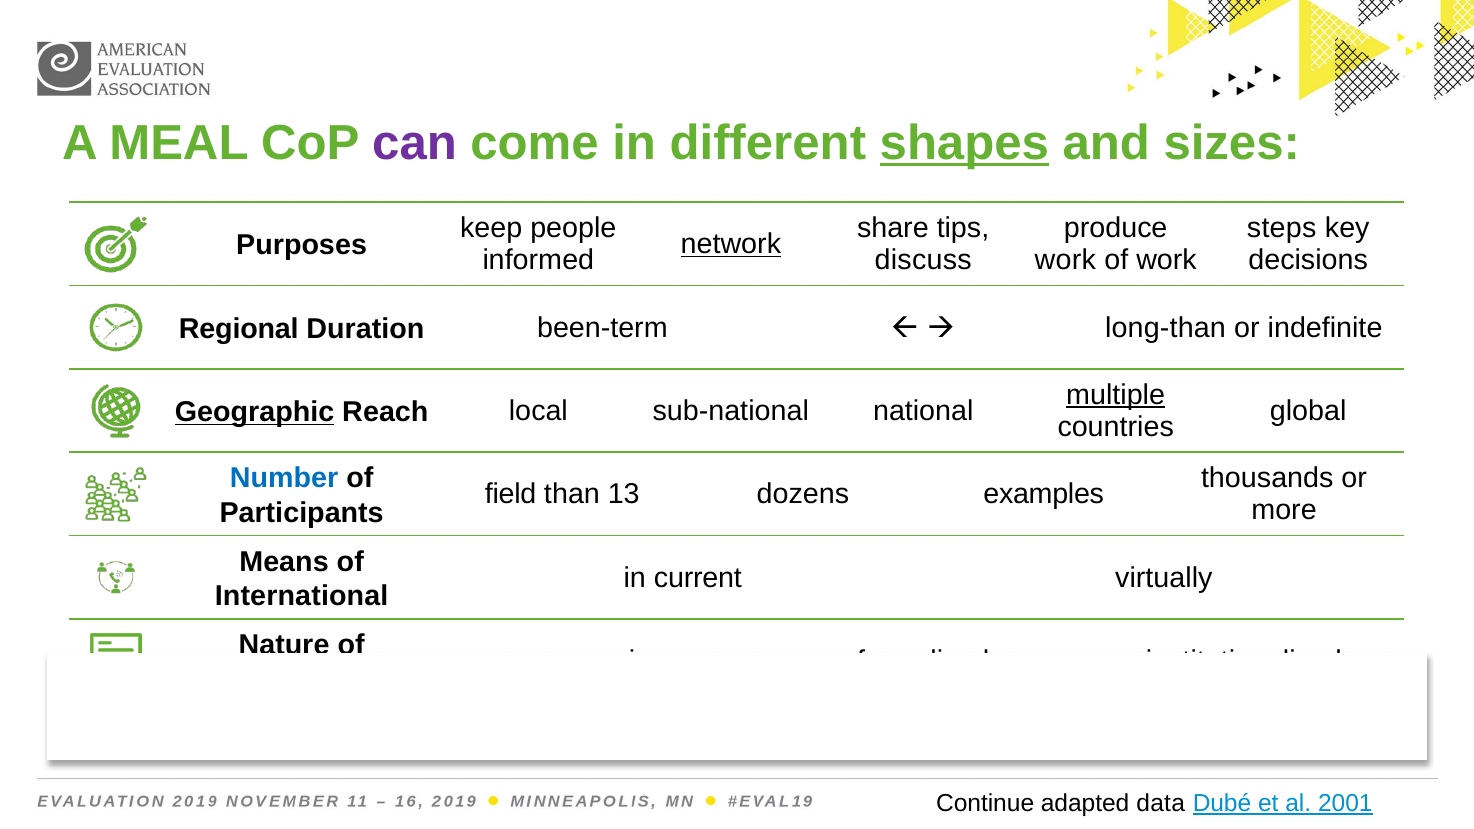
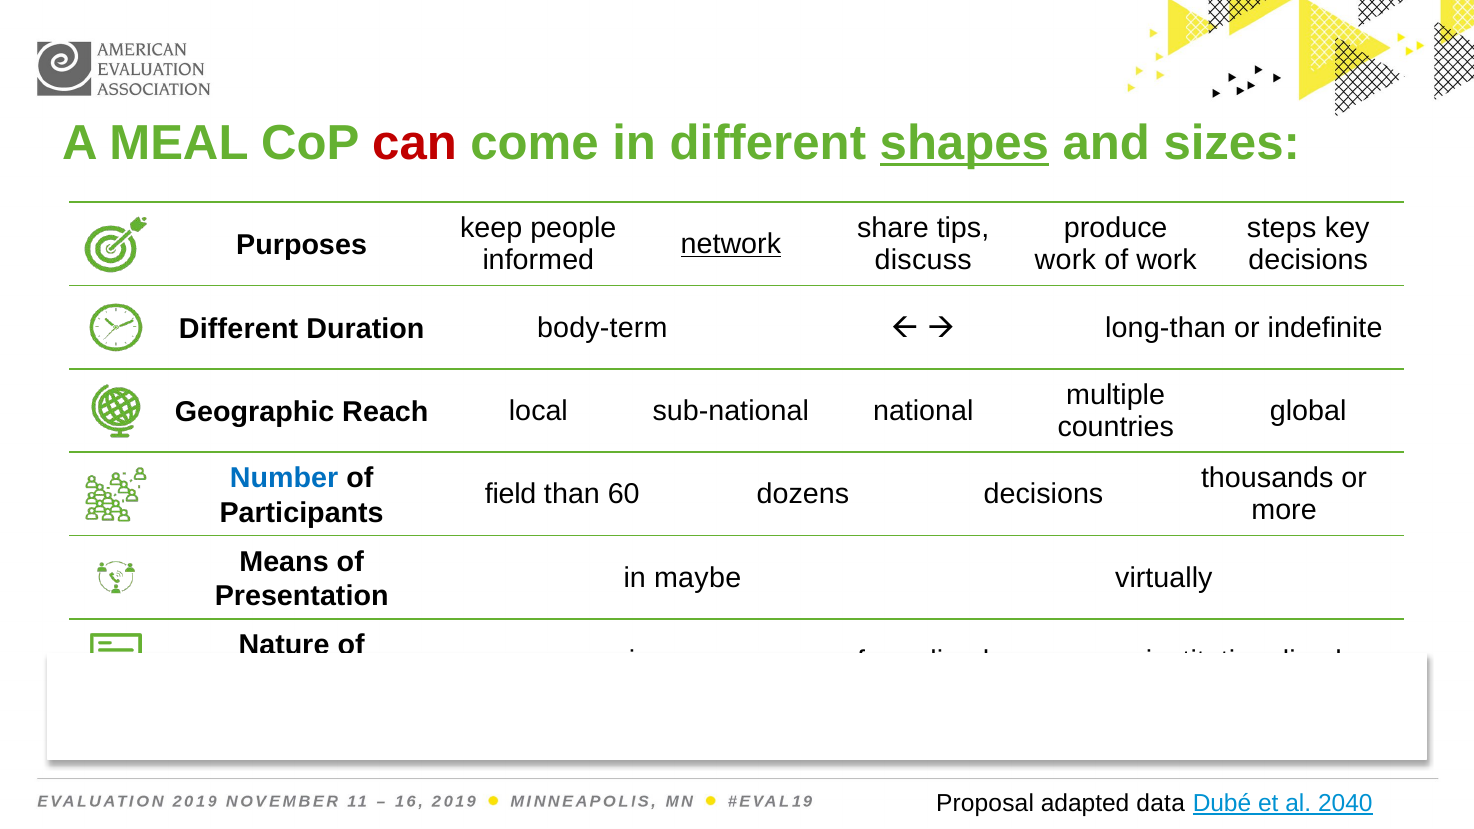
can colour: purple -> red (415, 143)
Regional: Regional -> Different (239, 329)
been-term: been-term -> body-term (602, 328)
multiple underline: present -> none (1116, 395)
Geographic underline: present -> none (255, 412)
13: 13 -> 60 (624, 494)
dozens examples: examples -> decisions (1044, 494)
current: current -> maybe (698, 578)
International: International -> Presentation (302, 596)
Continue: Continue -> Proposal (985, 803)
2001: 2001 -> 2040 (1345, 803)
